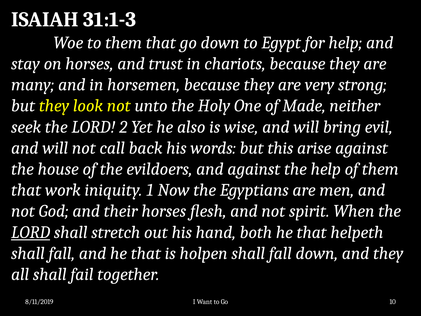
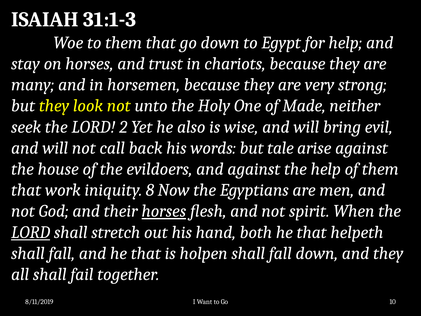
this: this -> tale (280, 148)
1: 1 -> 8 (150, 190)
horses underline: none -> present (164, 211)
